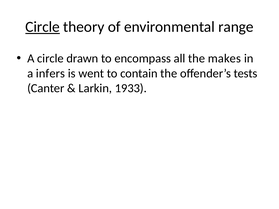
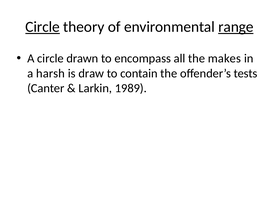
range underline: none -> present (236, 27)
infers: infers -> harsh (50, 73)
went: went -> draw (91, 73)
1933: 1933 -> 1989 (131, 88)
